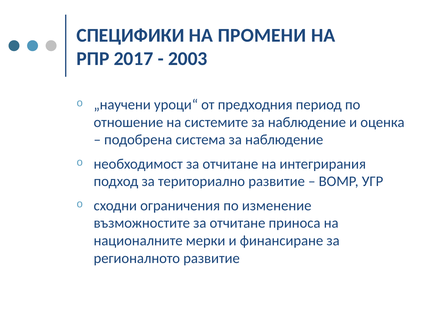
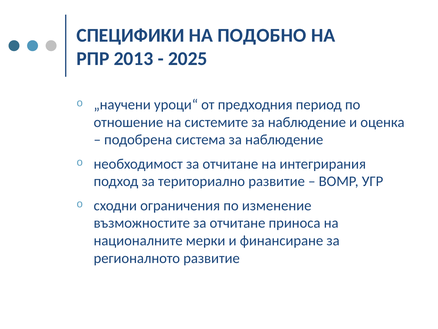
ПРОМЕНИ: ПРОМЕНИ -> ПОДОБНО (262, 35)
2017: 2017 -> 2013 (134, 59)
2003: 2003 -> 2025 (188, 59)
